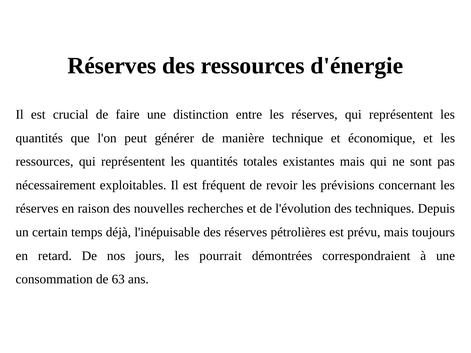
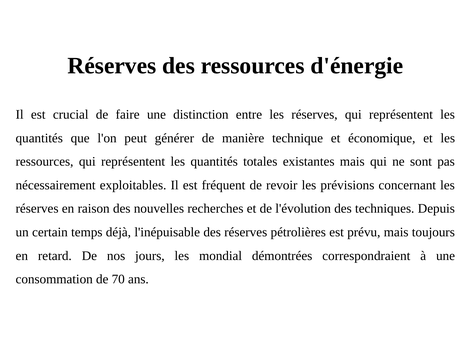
pourrait: pourrait -> mondial (221, 256)
63: 63 -> 70 (118, 279)
